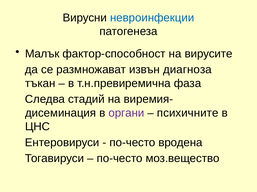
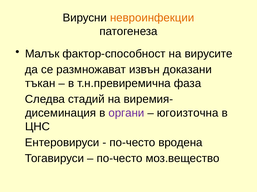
невроинфекции colour: blue -> orange (152, 18)
диагноза: диагноза -> доказани (187, 70)
психичните: психичните -> югоизточна (188, 113)
